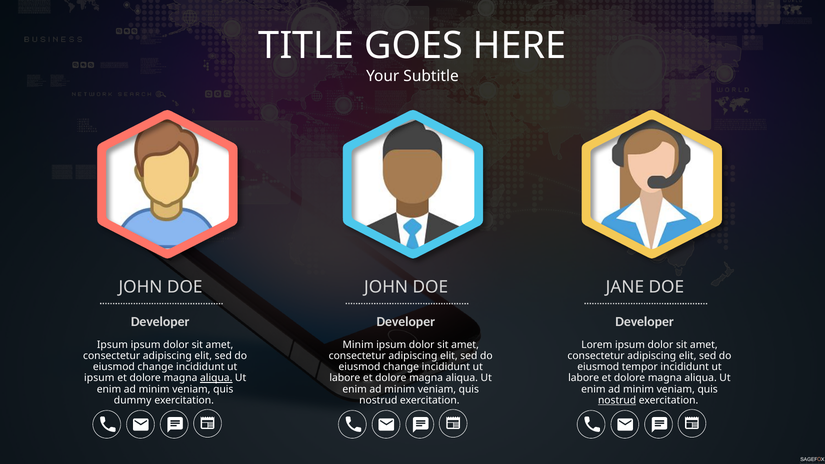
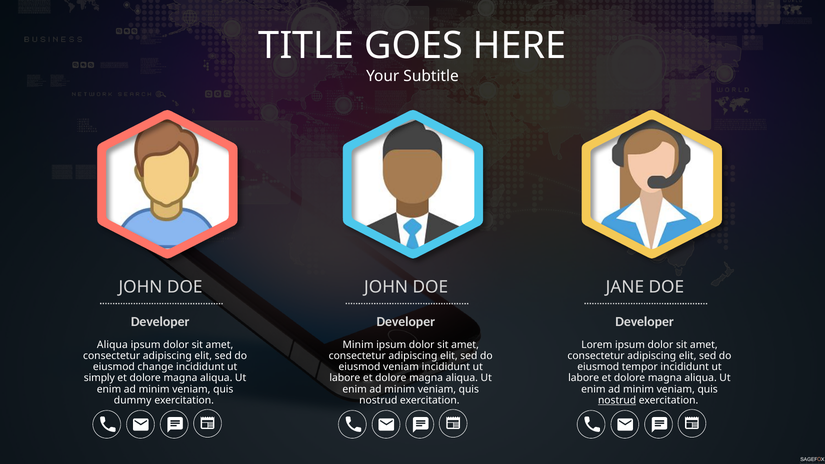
Ipsum: Ipsum -> Aliqua (112, 345)
change: change -> veniam (401, 367)
ipsum: ipsum -> simply (99, 378)
aliqua underline: present -> none (216, 378)
